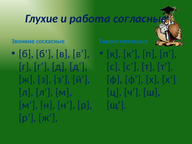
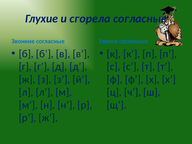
работа: работа -> сгорела (90, 19)
